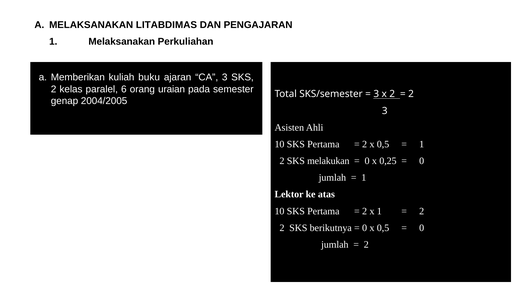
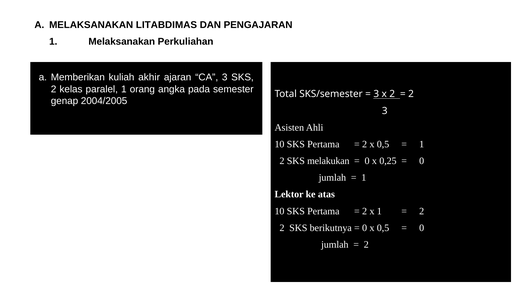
buku: buku -> akhir (149, 77)
paralel 6: 6 -> 1 (124, 89)
uraian: uraian -> angka (172, 89)
